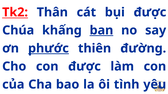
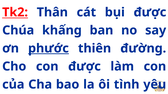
ban underline: present -> none (101, 30)
